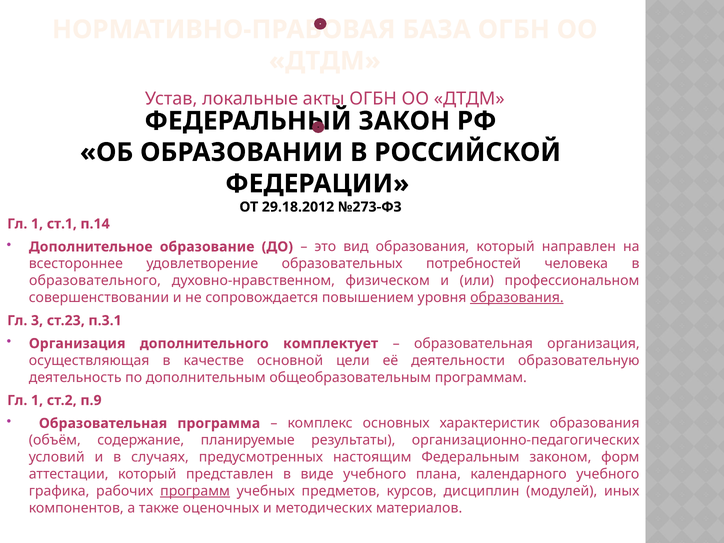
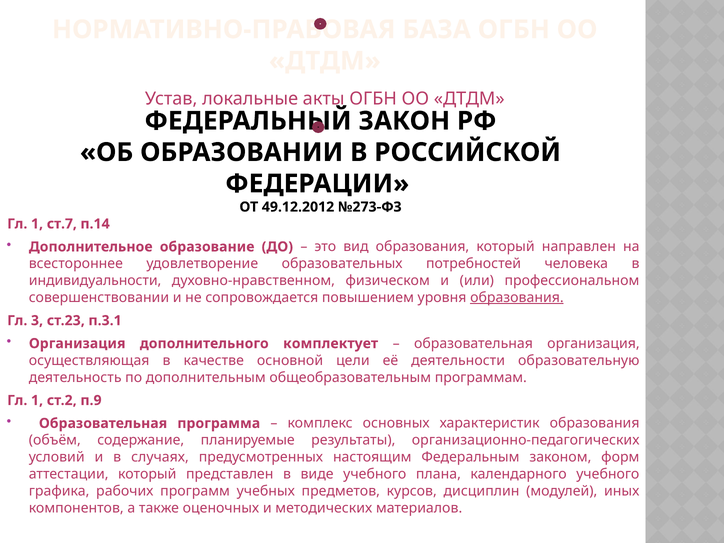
29.18.2012: 29.18.2012 -> 49.12.2012 (298, 207)
ст.1: ст.1 -> ст.7 (62, 224)
образовательного: образовательного -> индивидуальности (95, 281)
программ underline: present -> none (195, 491)
